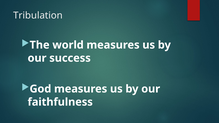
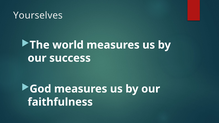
Tribulation: Tribulation -> Yourselves (38, 15)
